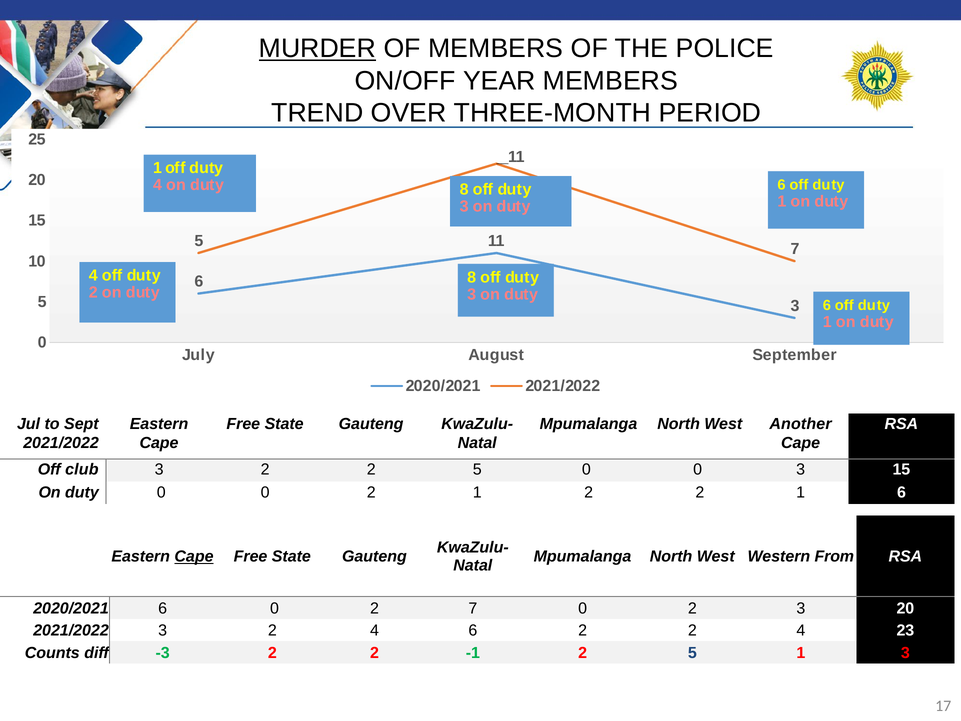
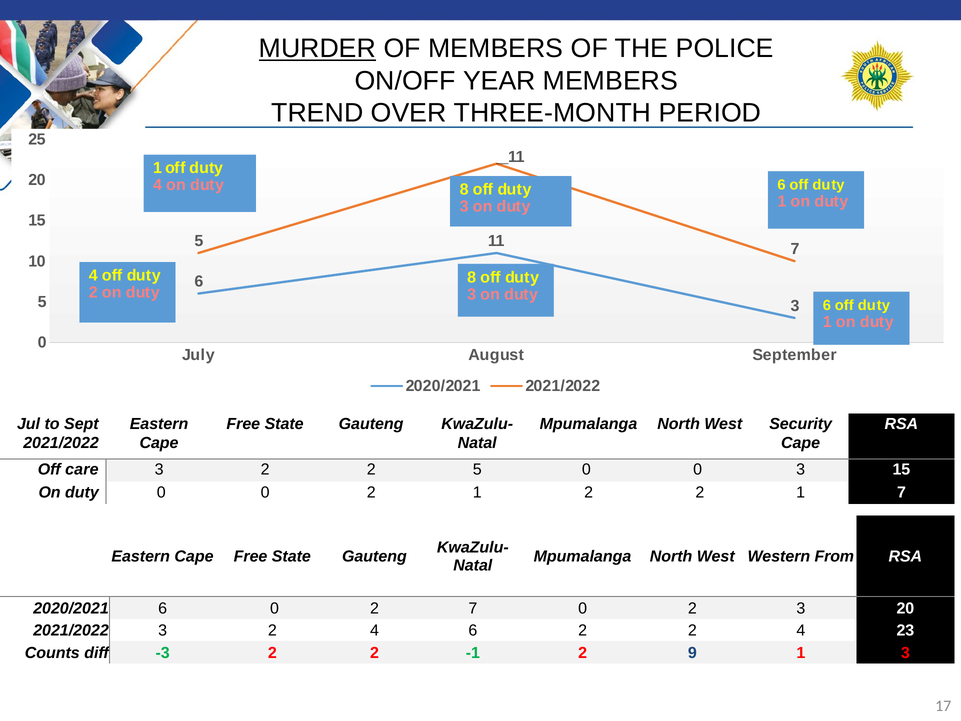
Another: Another -> Security (801, 424)
club: club -> care (82, 470)
1 6: 6 -> 7 (901, 492)
Cape underline: present -> none (194, 556)
-1 2 5: 5 -> 9 (692, 653)
